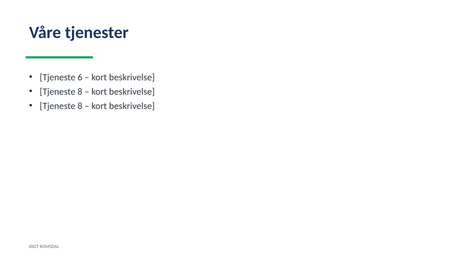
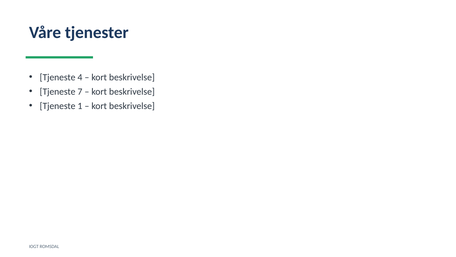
6: 6 -> 4 (80, 77)
8: 8 -> 7 (80, 91)
8: 8 -> 1 (80, 106)
